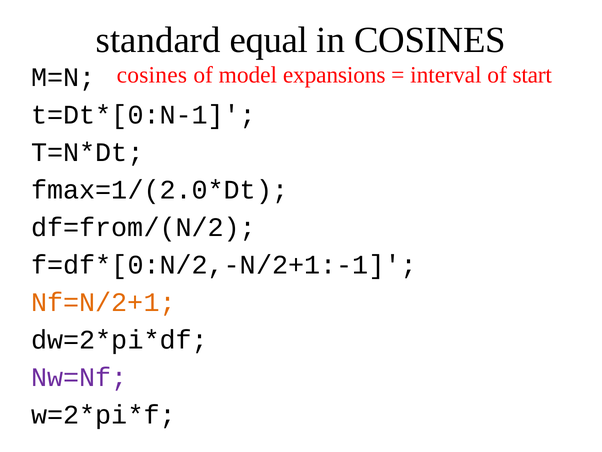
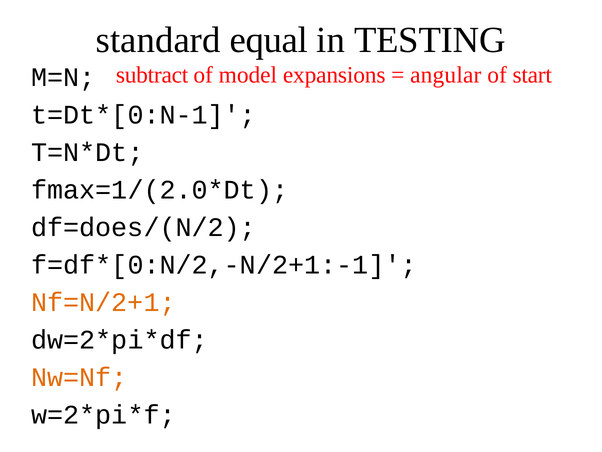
in COSINES: COSINES -> TESTING (430, 40)
cosines: cosines -> subtract (152, 75)
interval: interval -> angular (446, 75)
df=from/(N/2: df=from/(N/2 -> df=does/(N/2 (144, 227)
Nw=Nf colour: purple -> orange (79, 377)
